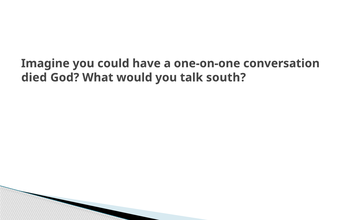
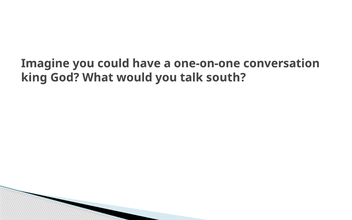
died: died -> king (34, 78)
